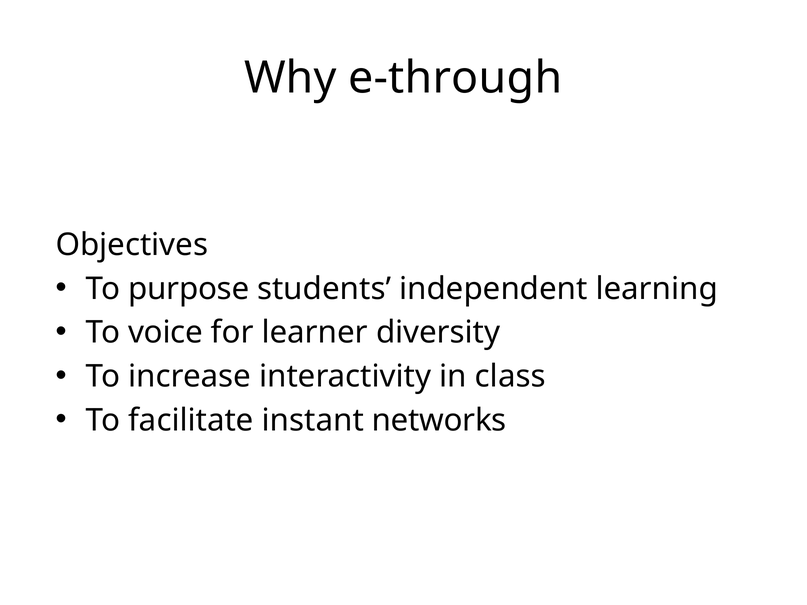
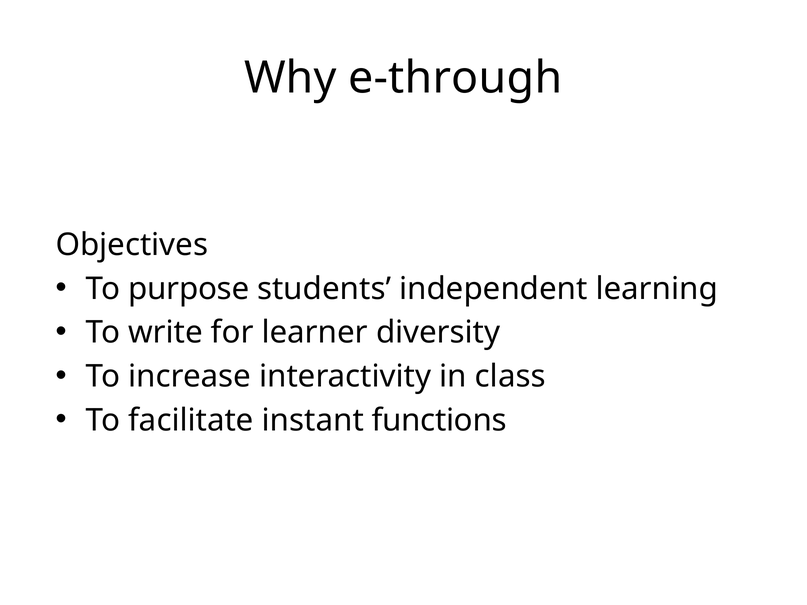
voice: voice -> write (165, 333)
networks: networks -> functions (439, 420)
